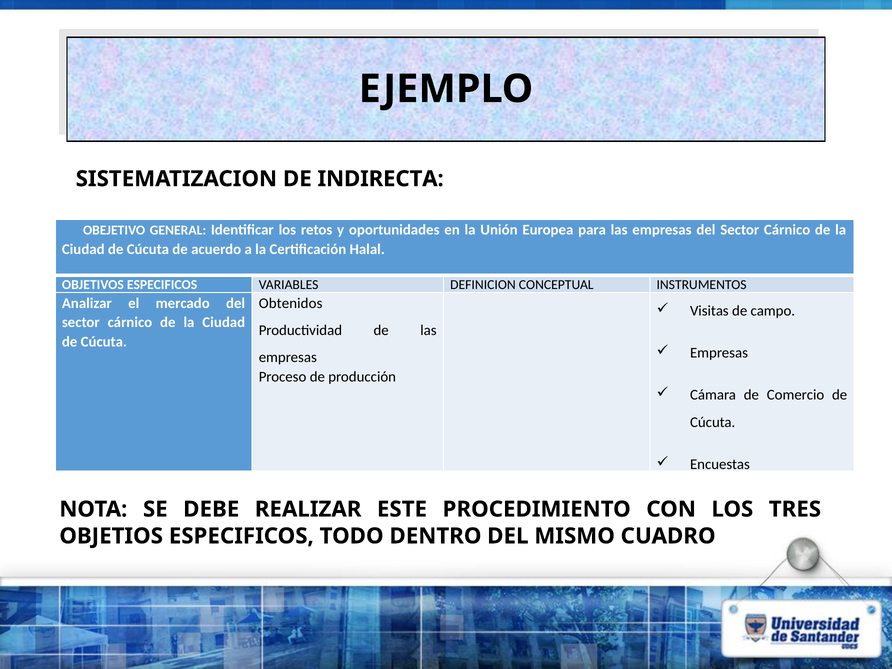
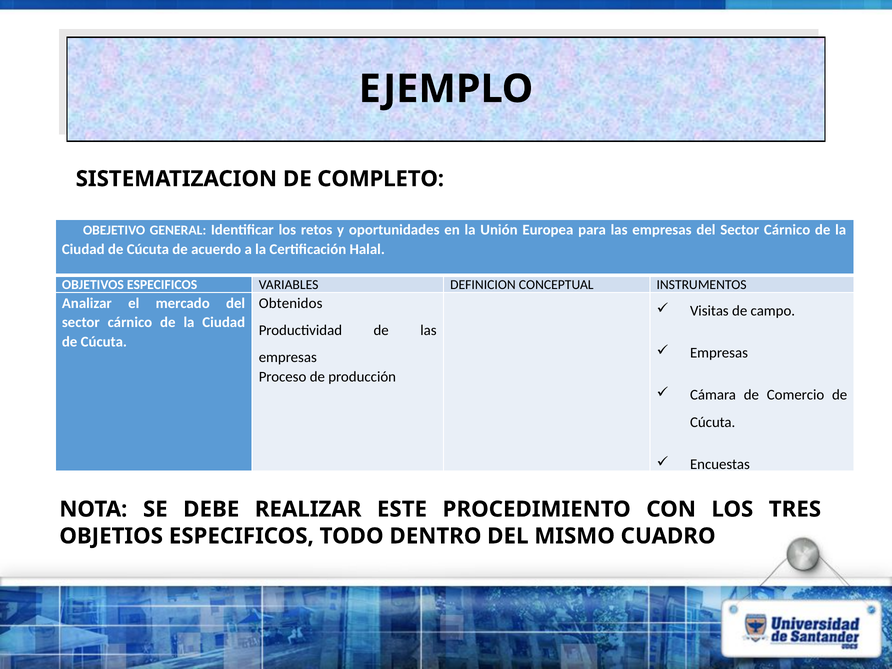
INDIRECTA: INDIRECTA -> COMPLETO (381, 179)
